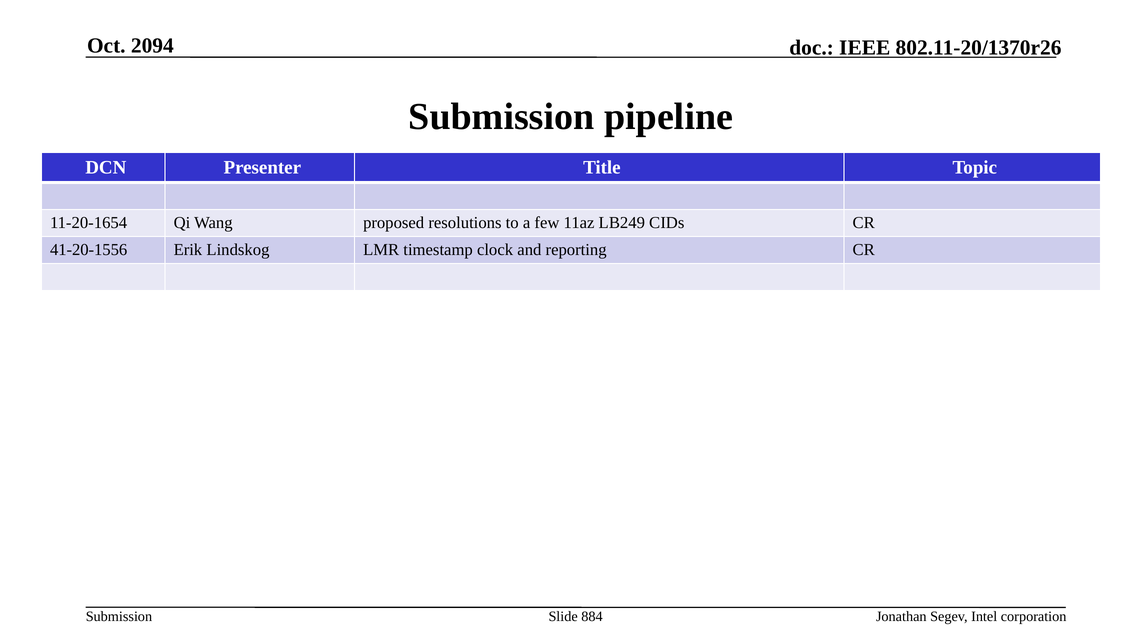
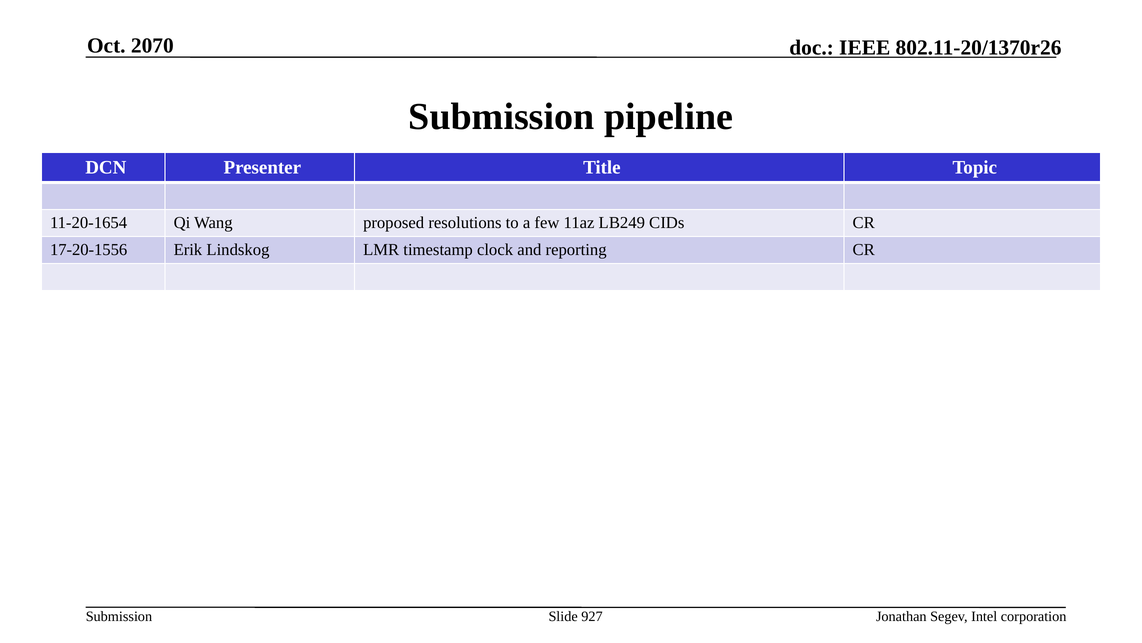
2094: 2094 -> 2070 (152, 45)
41-20-1556: 41-20-1556 -> 17-20-1556 (89, 250)
884: 884 -> 927 (592, 616)
